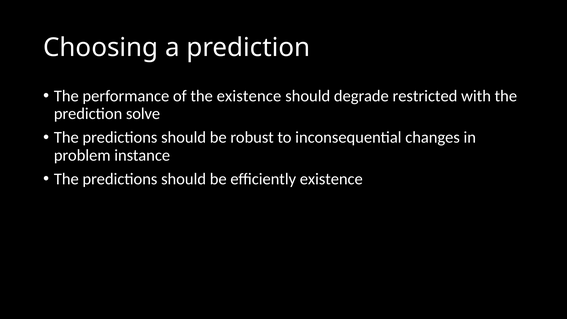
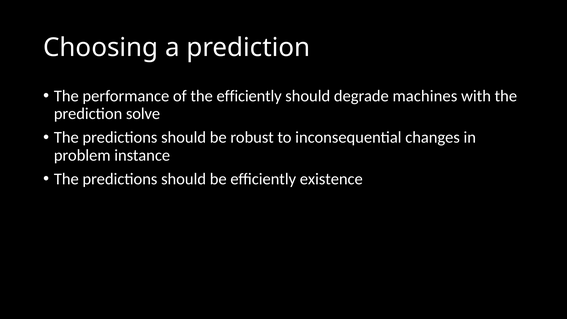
the existence: existence -> efficiently (249, 96)
restricted: restricted -> machines (425, 96)
